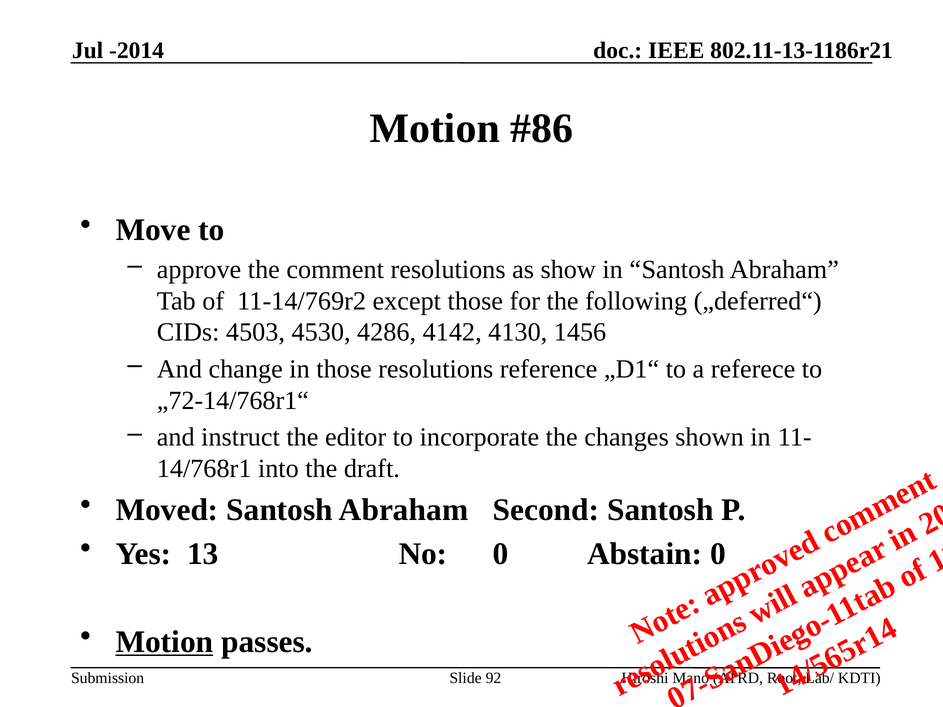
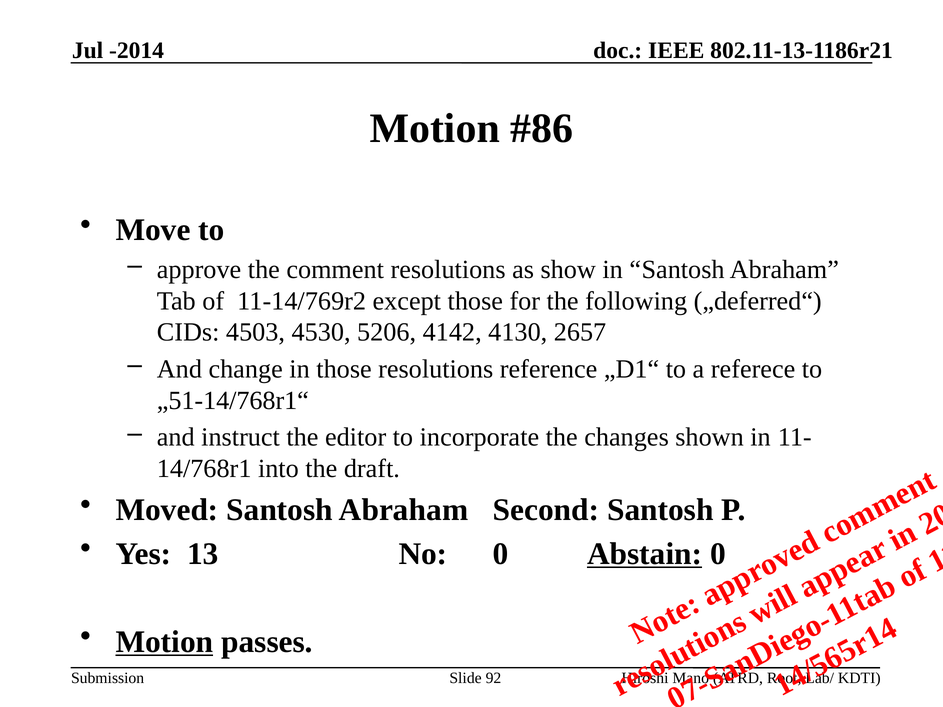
4286: 4286 -> 5206 (387, 332)
1456: 1456 -> 2657 (580, 332)
„72-14/768r1“: „72-14/768r1“ -> „51-14/768r1“ (233, 401)
Abstain underline: none -> present (645, 554)
